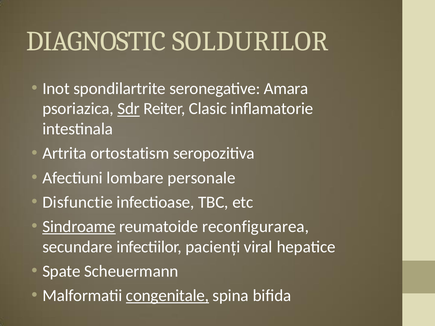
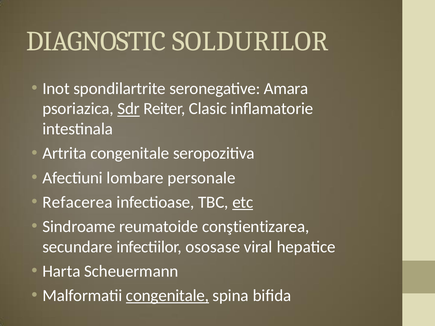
Artrita ortostatism: ortostatism -> congenitale (130, 154)
Disfunctie: Disfunctie -> Refacerea (78, 202)
etc underline: none -> present (243, 202)
Sindroame underline: present -> none (79, 227)
reconfigurarea: reconfigurarea -> conştientizarea (256, 227)
pacienți: pacienți -> ososase (213, 247)
Spate: Spate -> Harta (61, 271)
